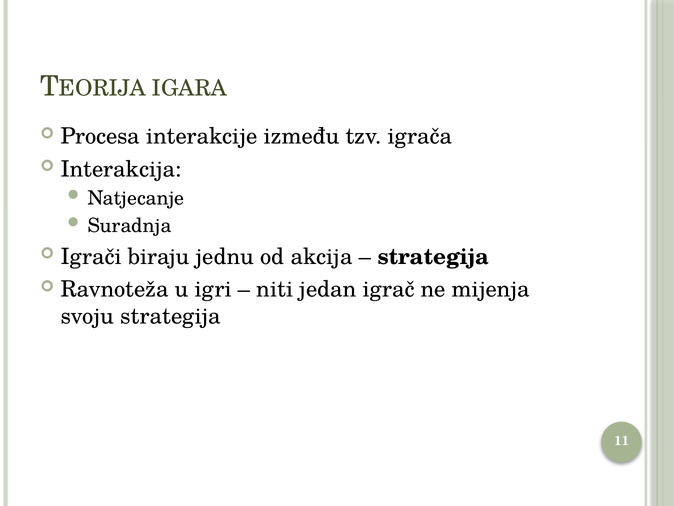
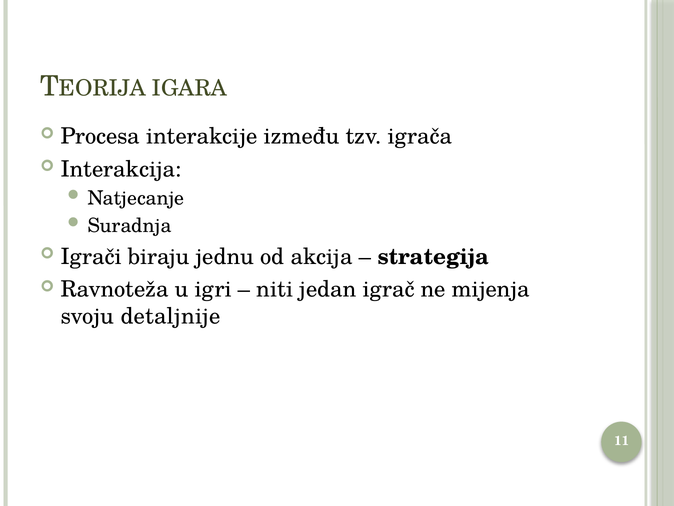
svoju strategija: strategija -> detaljnije (171, 316)
